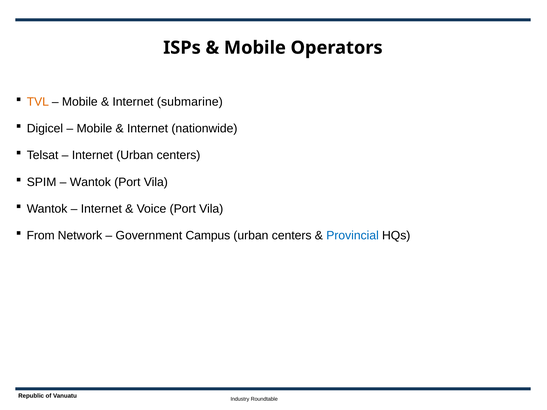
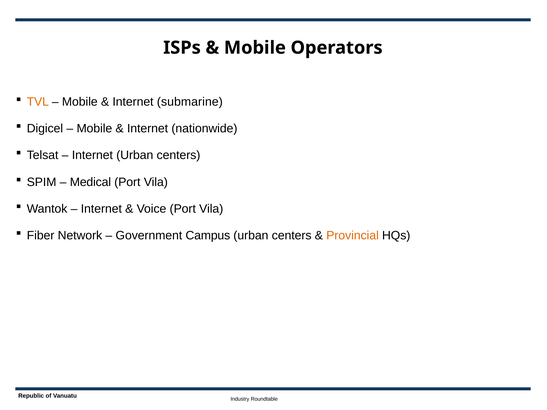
Wantok: Wantok -> Medical (90, 182)
From: From -> Fiber (41, 236)
Provincial colour: blue -> orange (353, 236)
